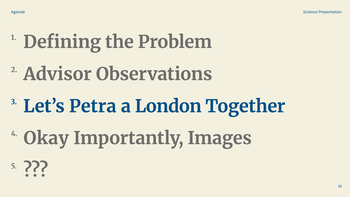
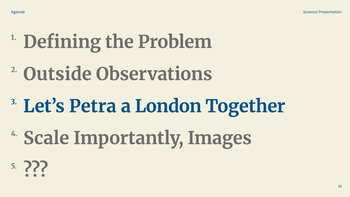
Advisor: Advisor -> Outside (57, 74)
Okay: Okay -> Scale (46, 138)
